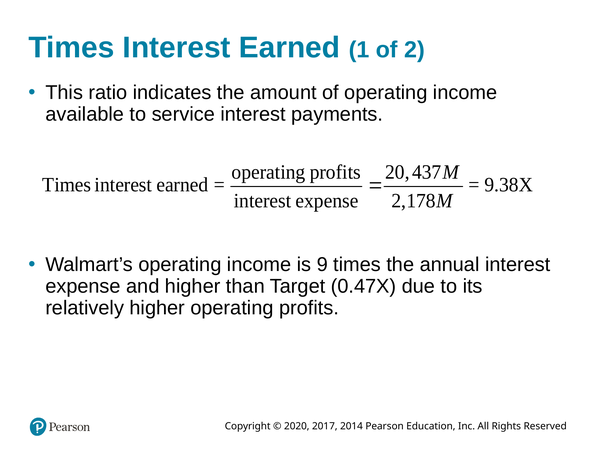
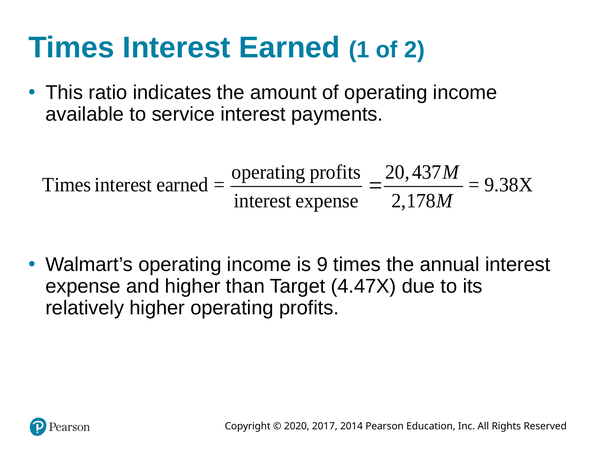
0.47X: 0.47X -> 4.47X (364, 286)
